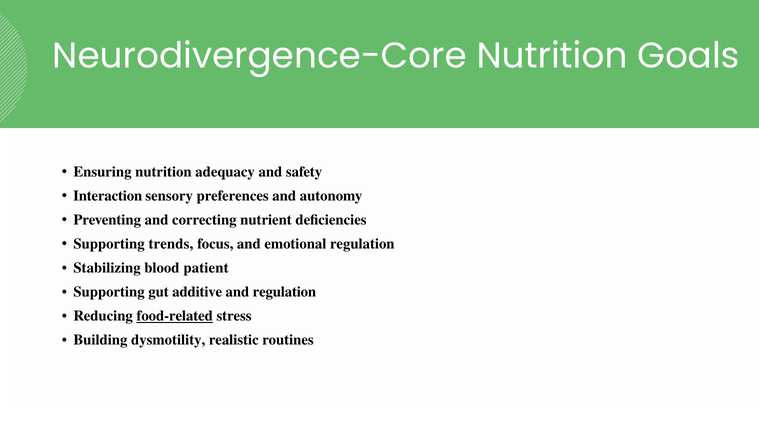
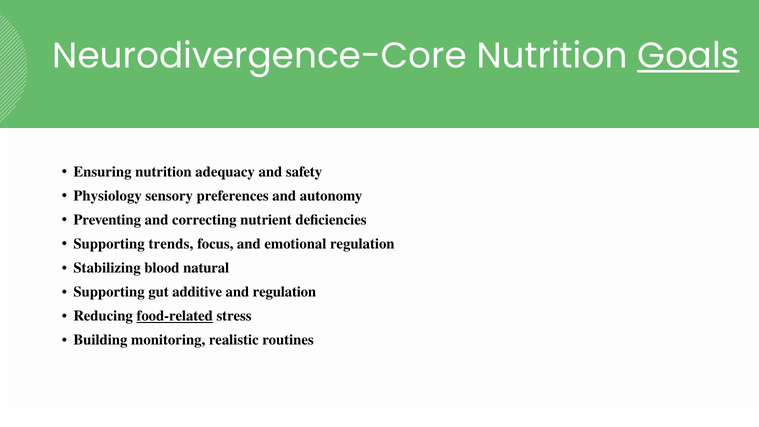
Goals underline: none -> present (688, 56)
Interaction: Interaction -> Physiology (108, 196)
patient: patient -> natural (206, 268)
dysmotility: dysmotility -> monitoring (168, 340)
